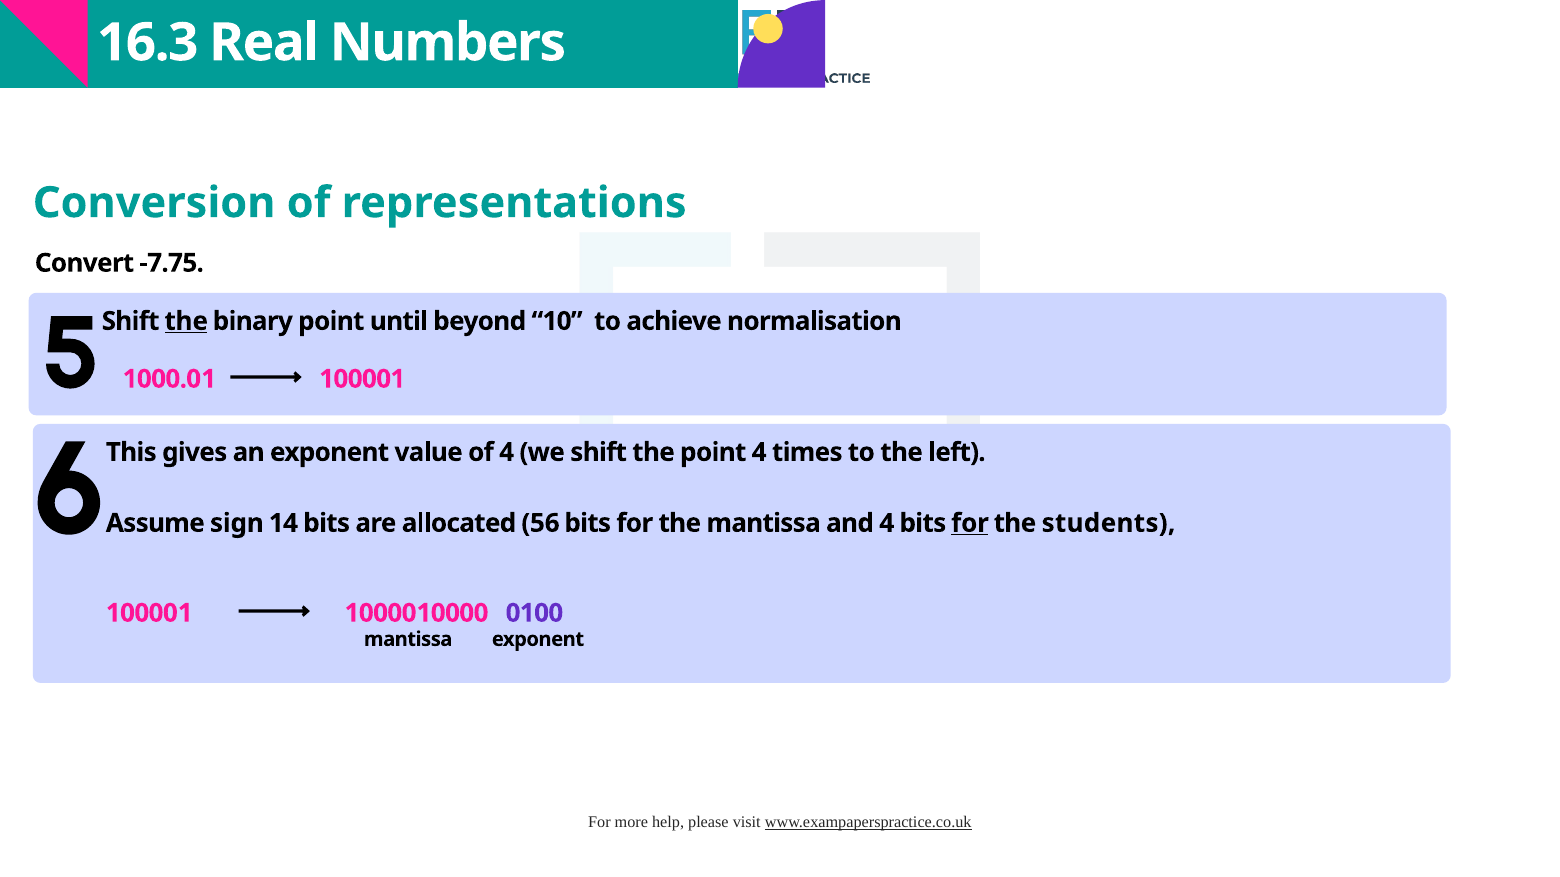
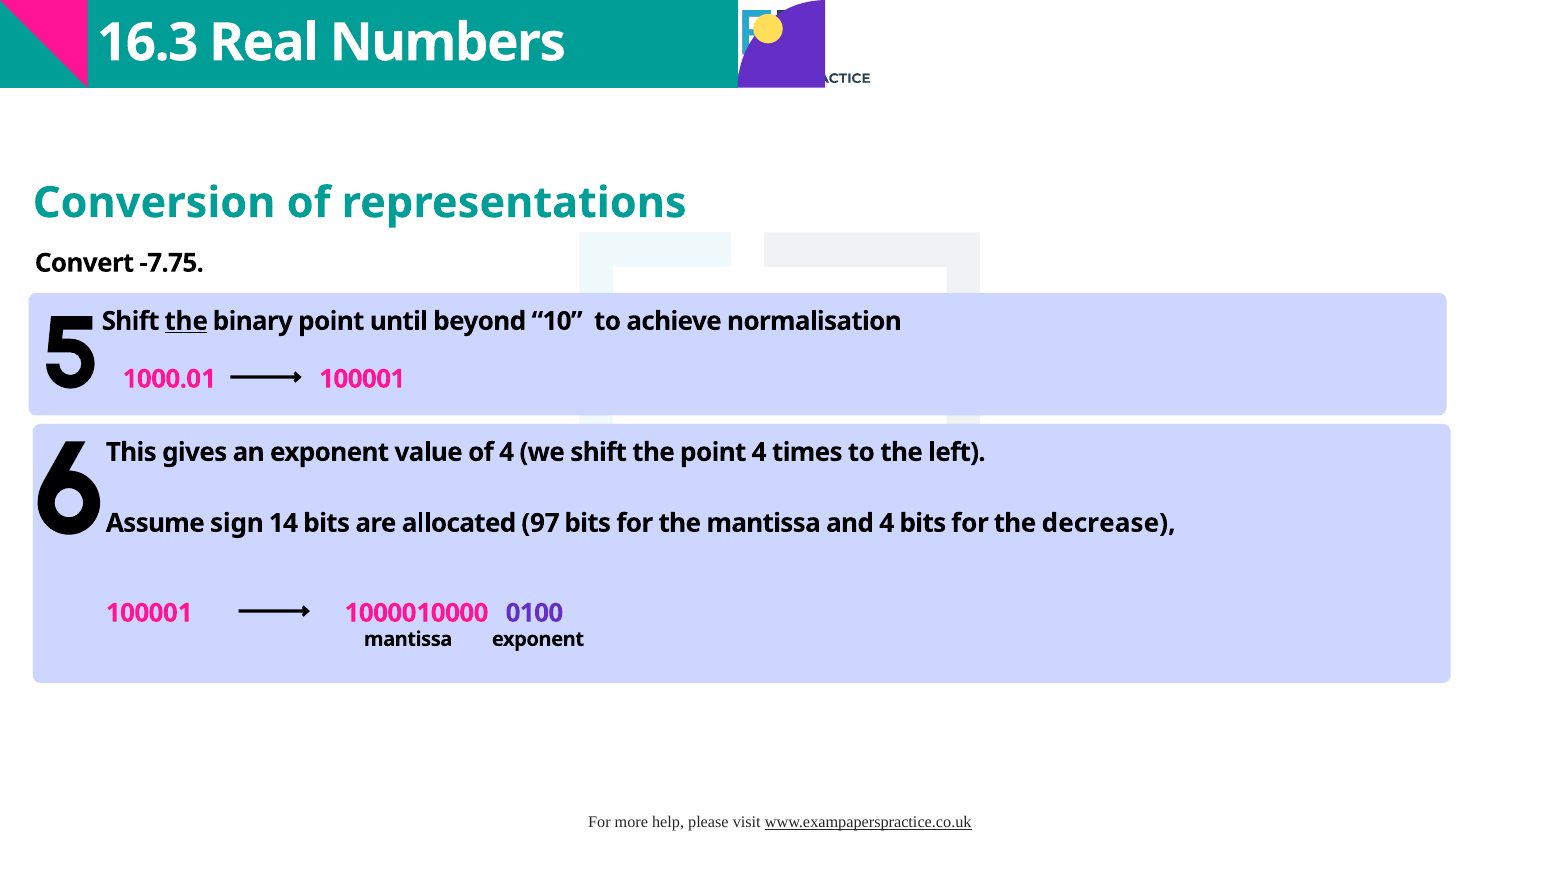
56: 56 -> 97 (541, 523)
for underline: present -> none (970, 523)
students: students -> decrease (1109, 523)
